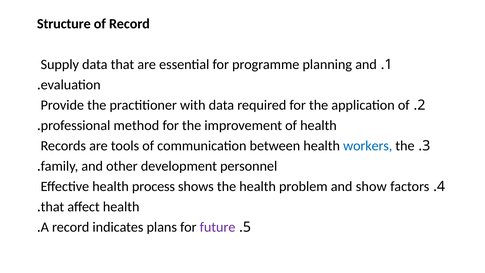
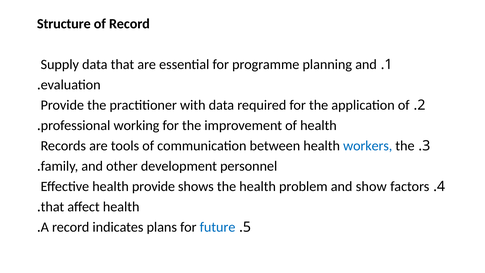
method: method -> working (136, 125)
health process: process -> provide (153, 186)
future colour: purple -> blue (218, 227)
